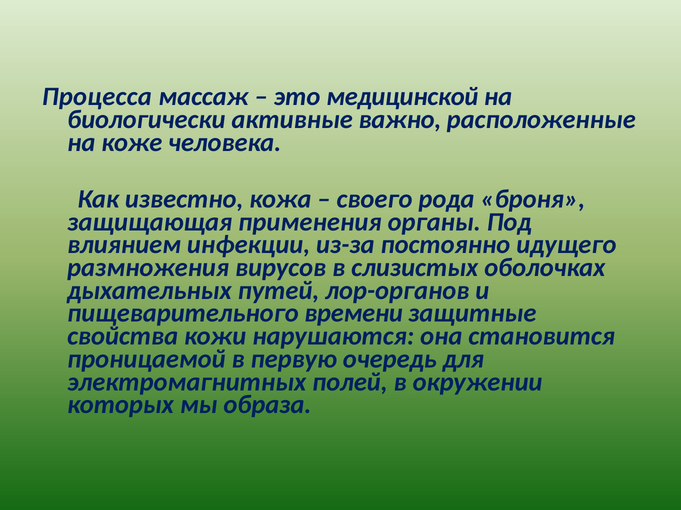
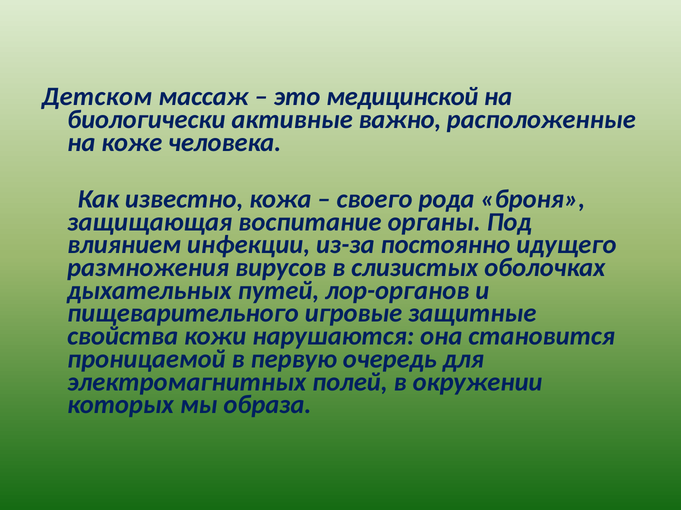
Процесса: Процесса -> Детском (97, 97)
применения: применения -> воспитание (310, 222)
времени: времени -> игровые (353, 314)
